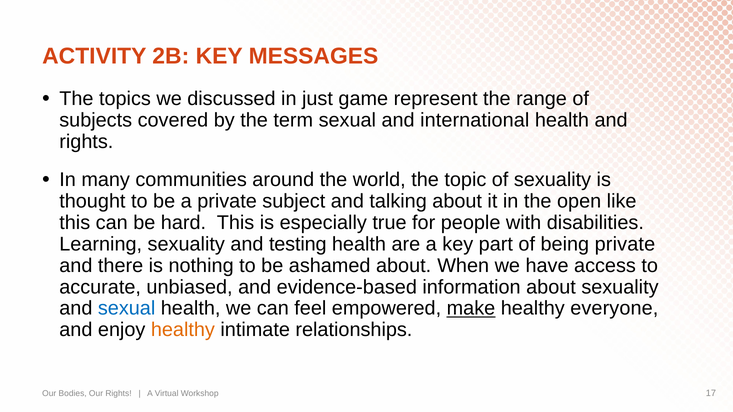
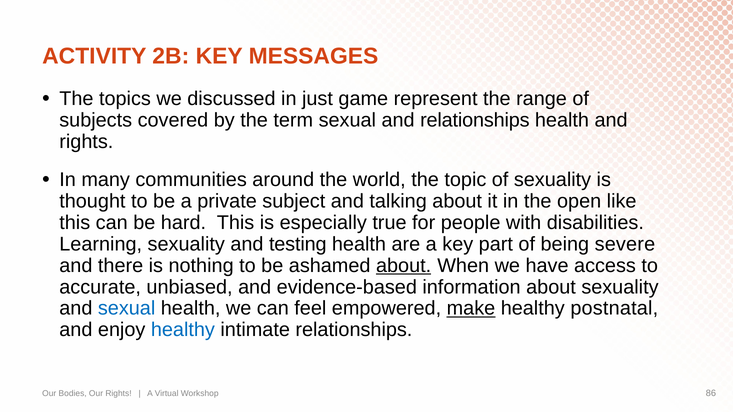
and international: international -> relationships (475, 120)
being private: private -> severe (625, 244)
about underline: none -> present (404, 266)
everyone: everyone -> postnatal (614, 309)
healthy colour: orange -> blue (183, 330)
17: 17 -> 86 (711, 394)
